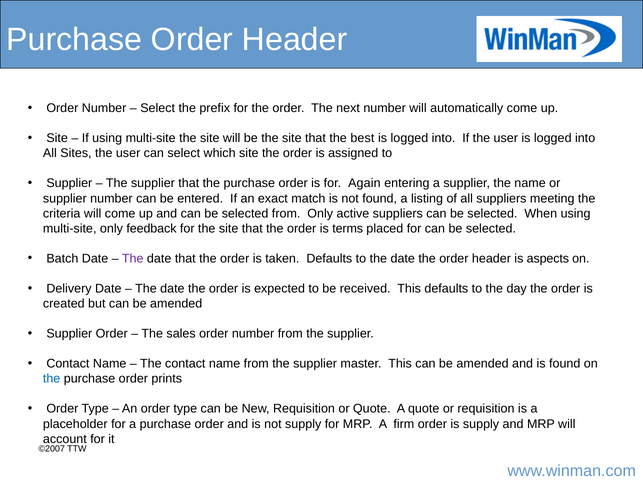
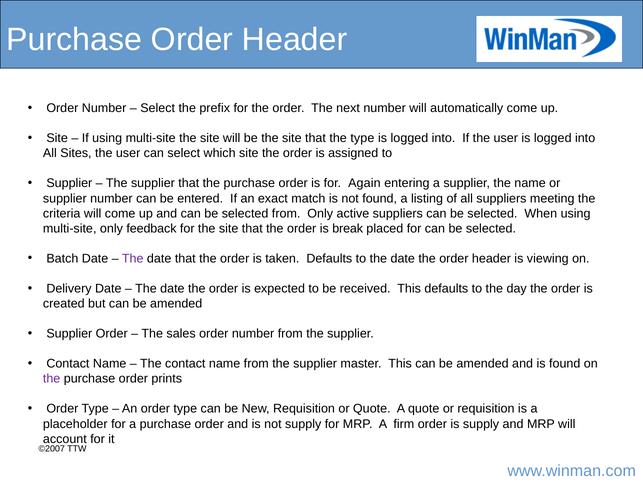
the best: best -> type (362, 138)
terms: terms -> break (348, 228)
aspects: aspects -> viewing (548, 258)
the colour: blue -> purple (52, 378)
